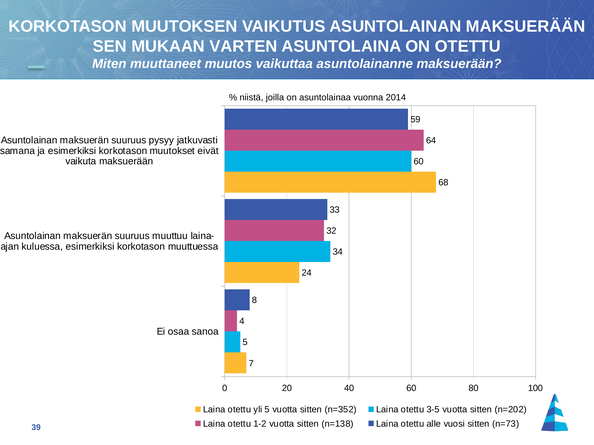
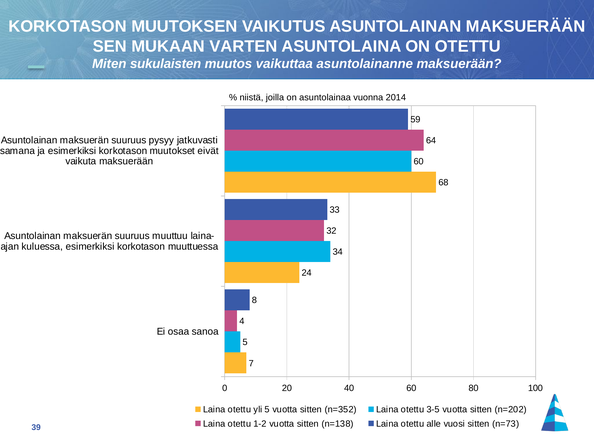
muuttaneet: muuttaneet -> sukulaisten (166, 64)
